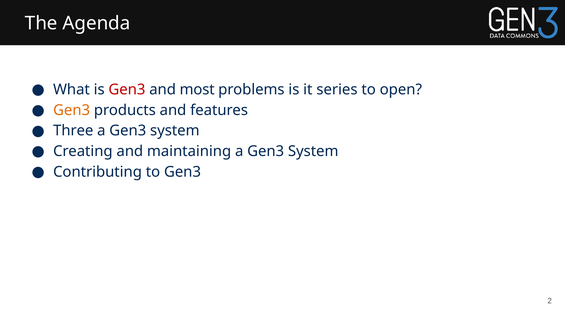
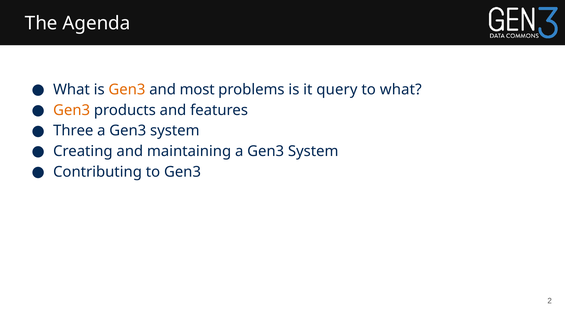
Gen3 colour: red -> orange (127, 90)
series: series -> query (337, 90)
to open: open -> what (401, 90)
